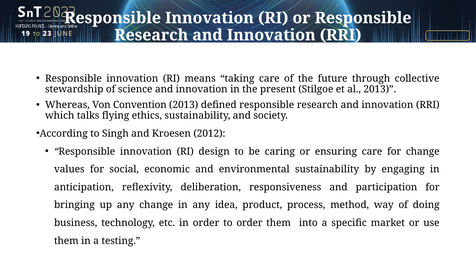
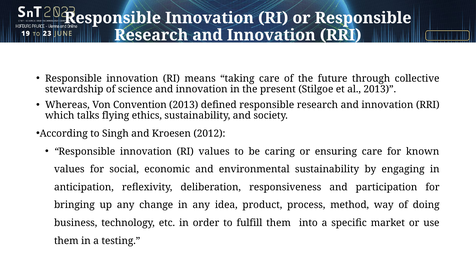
RI design: design -> values (214, 151)
for change: change -> known (423, 151)
to order: order -> fulfill (249, 223)
